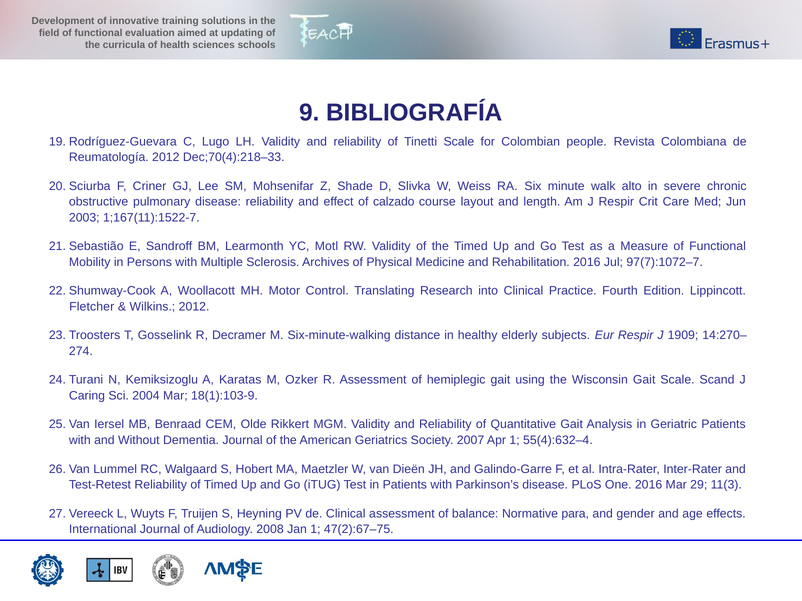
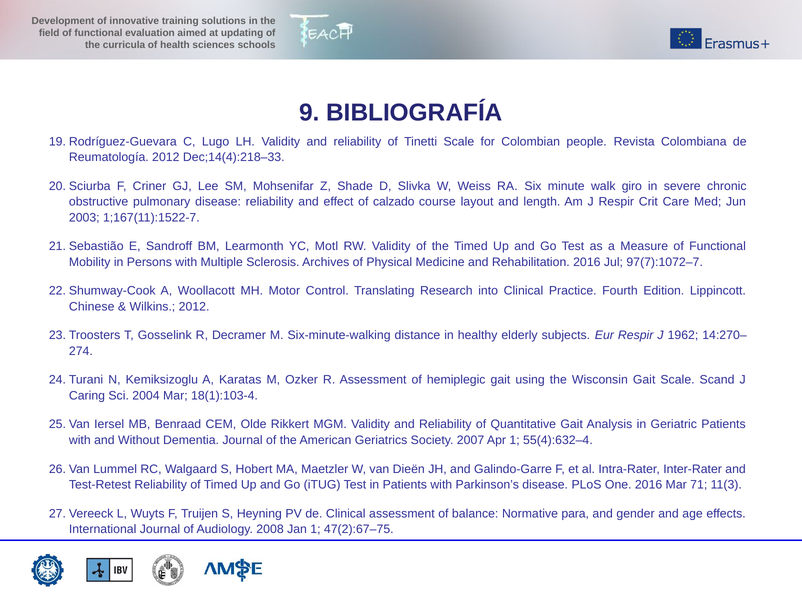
Dec;70(4):218–33: Dec;70(4):218–33 -> Dec;14(4):218–33 (234, 157)
alto: alto -> giro (632, 186)
Fletcher: Fletcher -> Chinese (92, 307)
1909: 1909 -> 1962 (683, 336)
18(1):103-9: 18(1):103-9 -> 18(1):103-4 (224, 396)
29: 29 -> 71 (699, 485)
